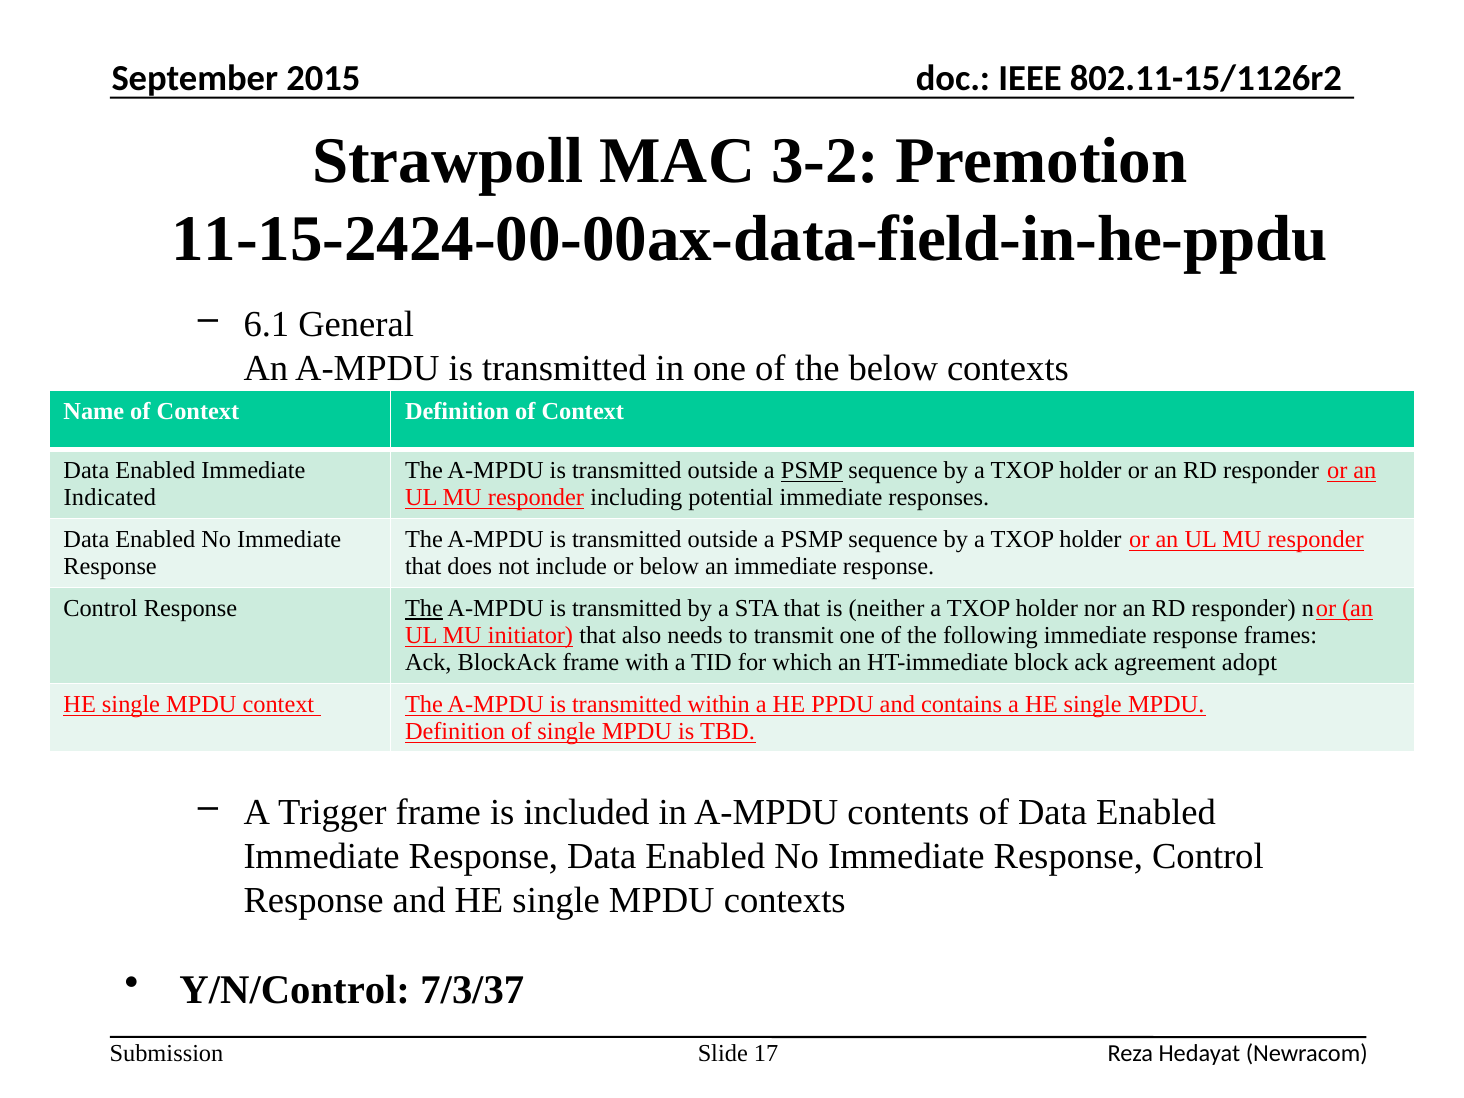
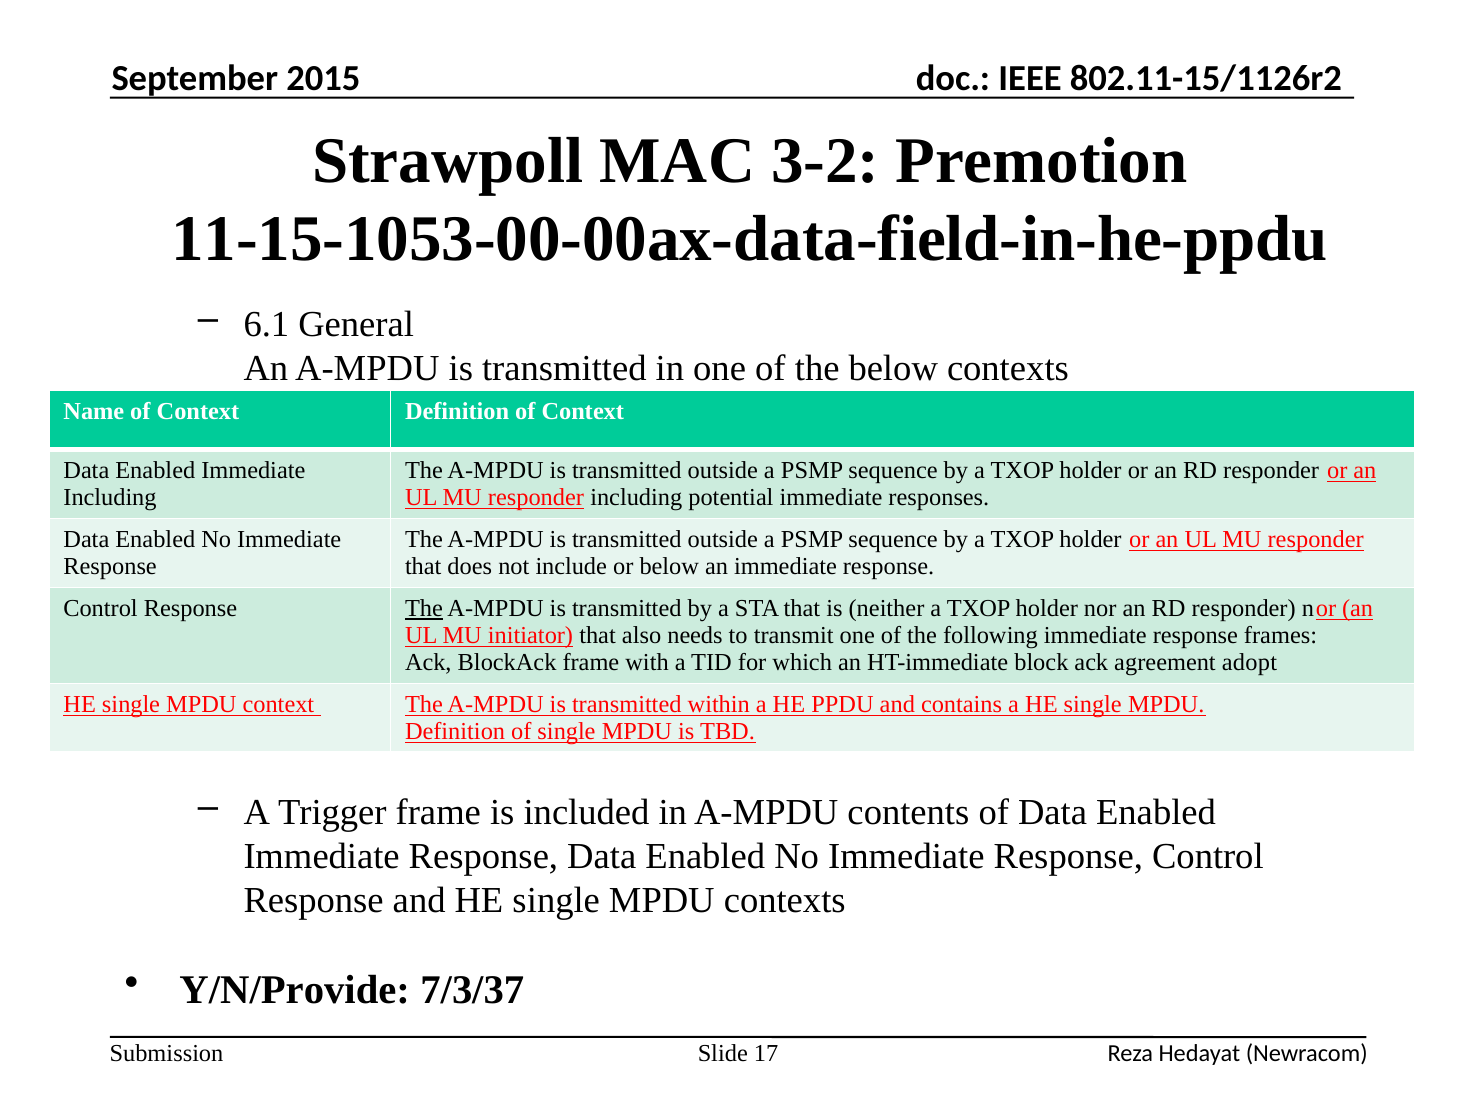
11-15-2424-00-00ax-data-field-in-he-ppdu: 11-15-2424-00-00ax-data-field-in-he-ppdu -> 11-15-1053-00-00ax-data-field-in-he-ppdu (750, 239)
PSMP underline: present -> none (812, 471)
Indicated: Indicated -> Including (110, 498)
Y/N/Control: Y/N/Control -> Y/N/Provide (295, 990)
